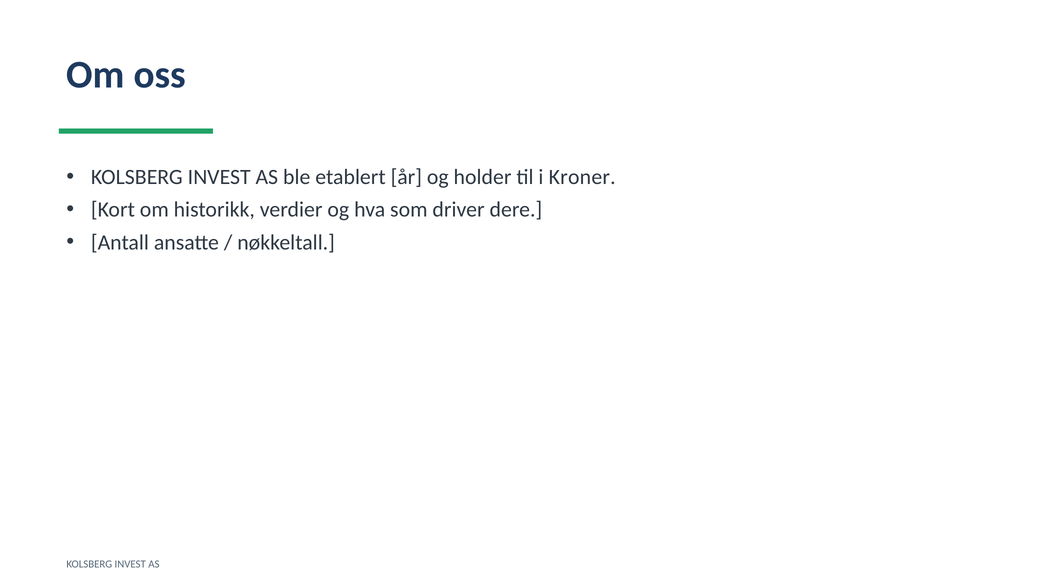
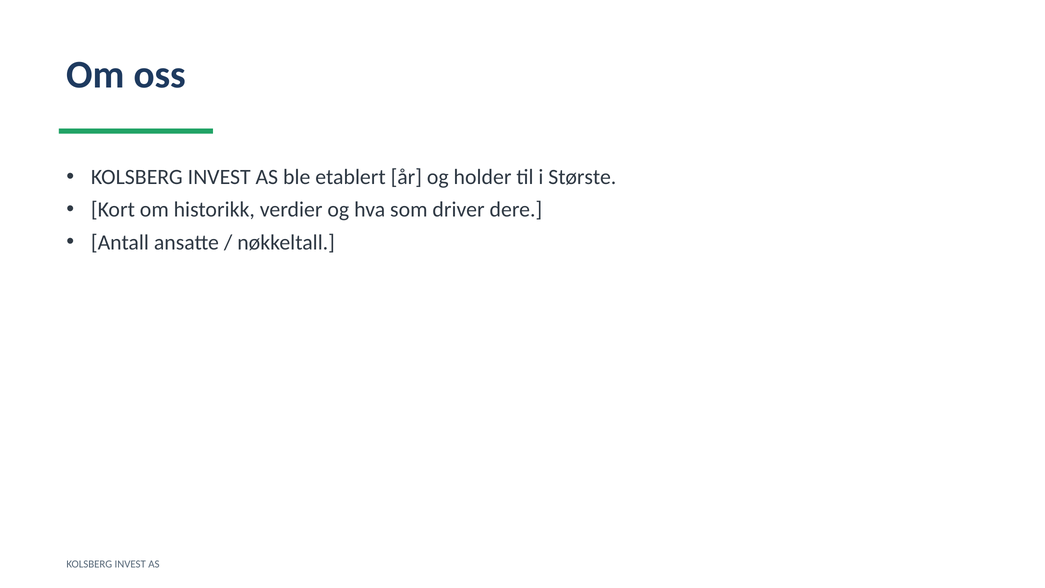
Kroner: Kroner -> Største (582, 177)
